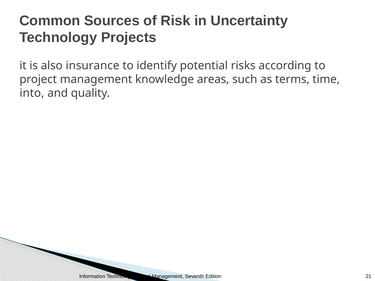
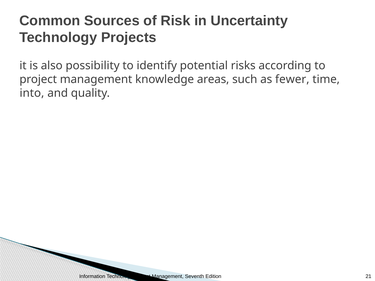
insurance: insurance -> possibility (93, 66)
terms: terms -> fewer (292, 80)
